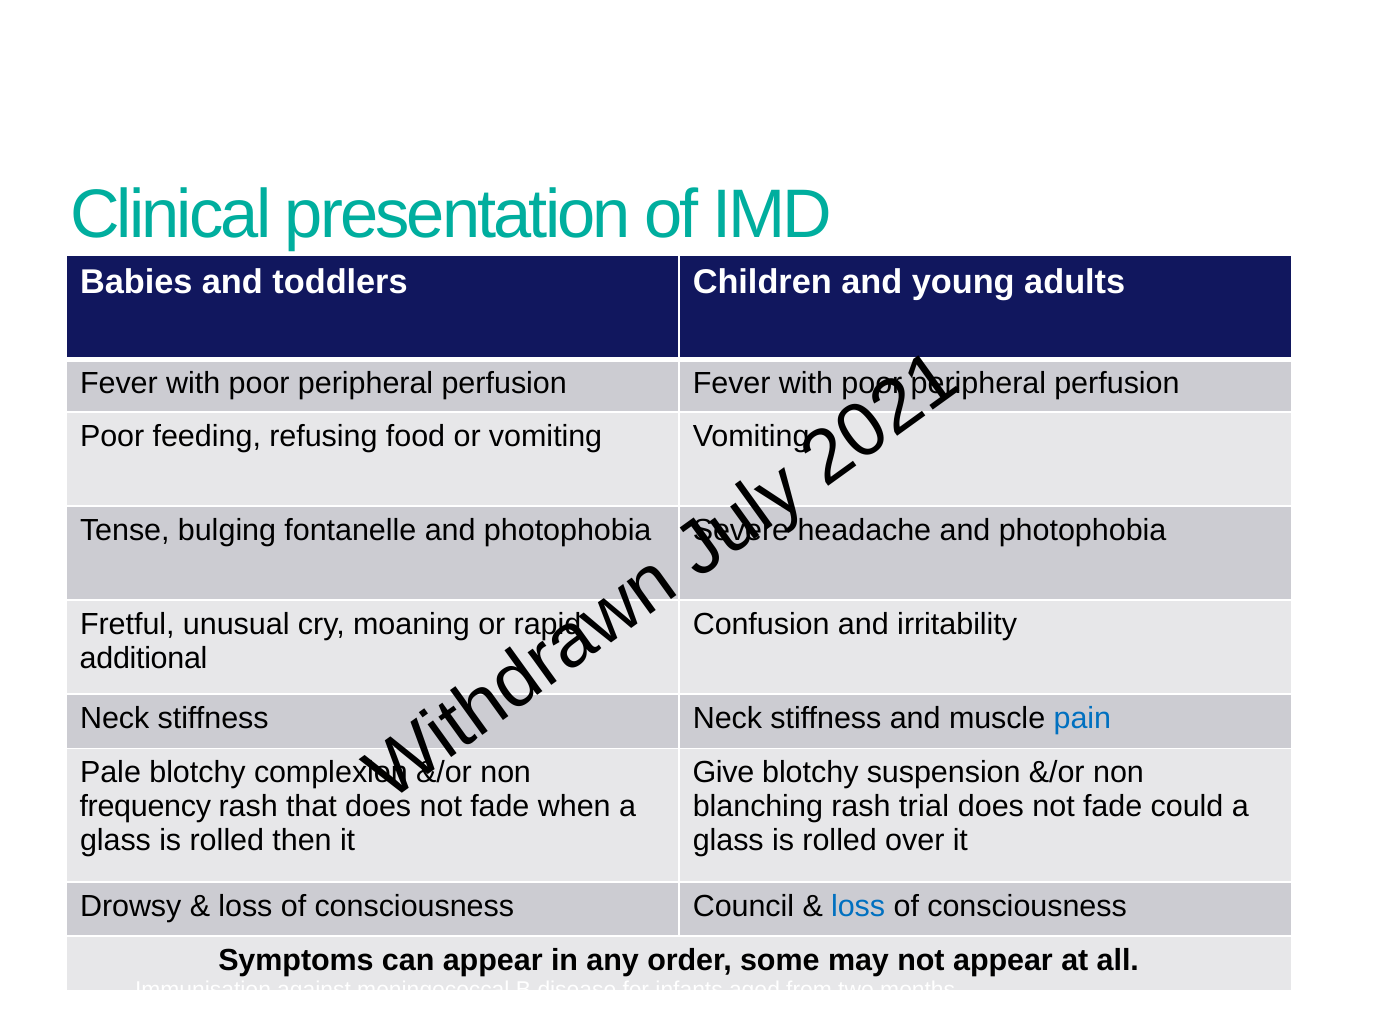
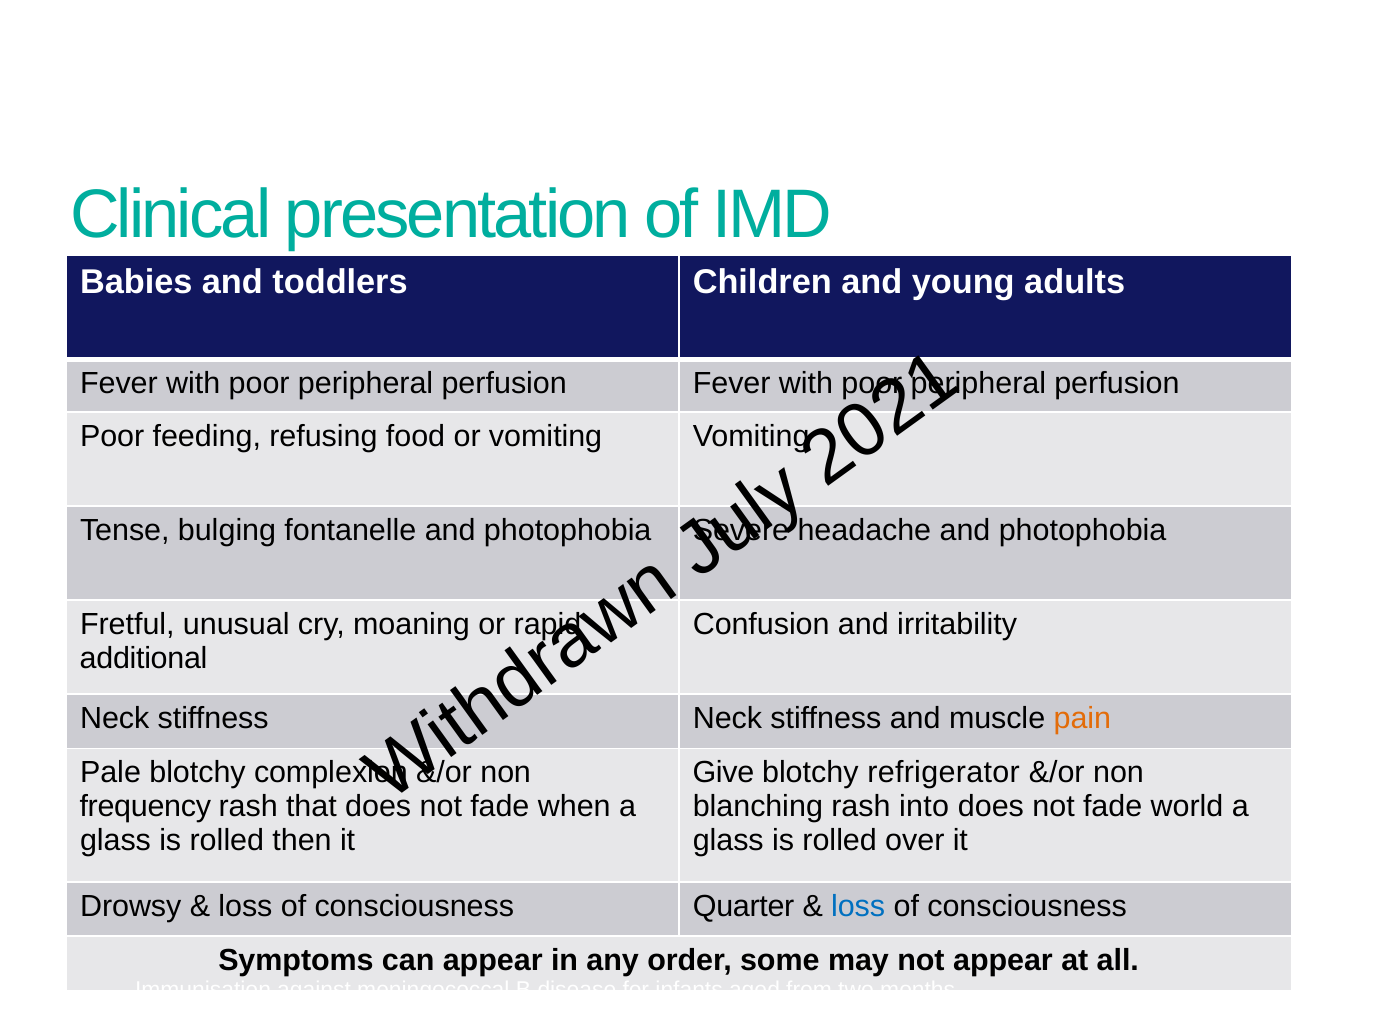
pain colour: blue -> orange (1082, 718)
suspension: suspension -> refrigerator (944, 772)
trial: trial -> into (924, 806)
could: could -> world (1187, 806)
Council: Council -> Quarter (744, 906)
